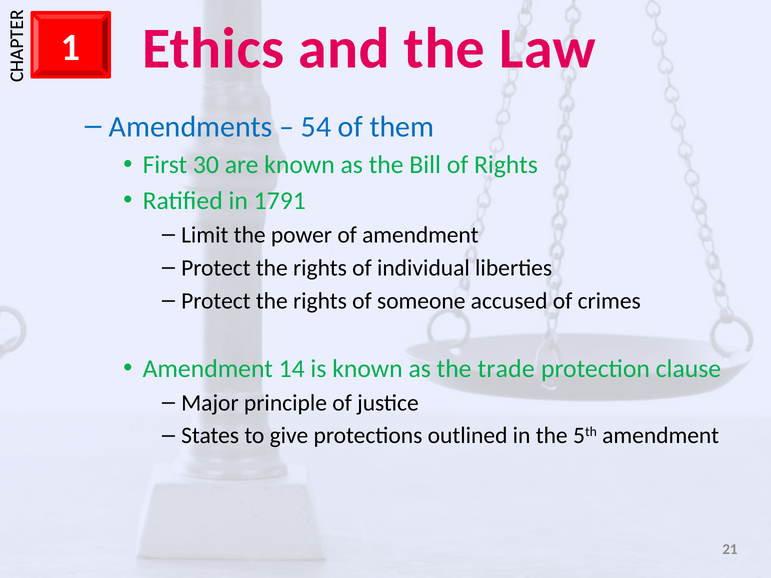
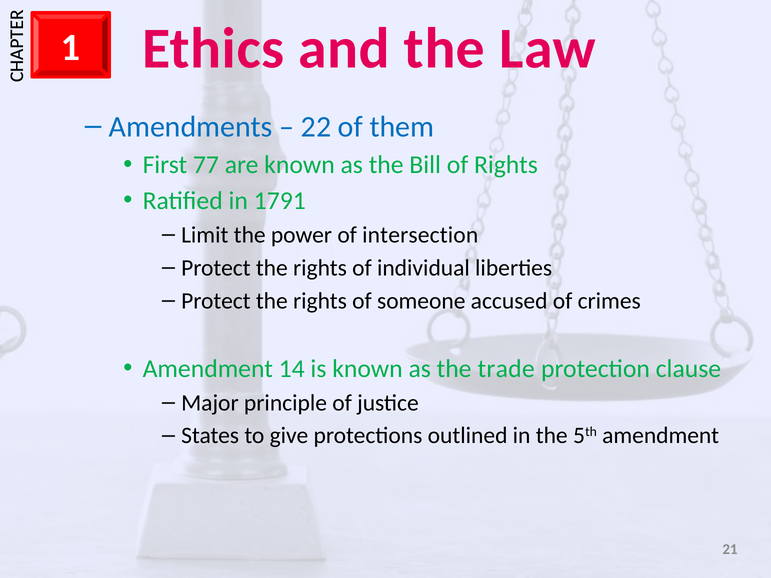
54: 54 -> 22 (316, 127)
30: 30 -> 77 (206, 165)
of amendment: amendment -> intersection (420, 235)
